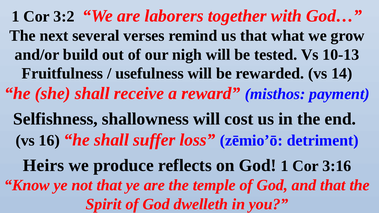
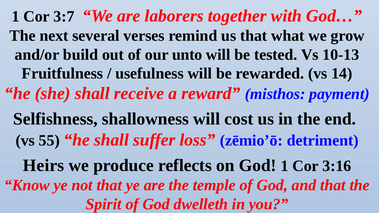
3:2: 3:2 -> 3:7 (64, 16)
nigh: nigh -> unto (187, 55)
16: 16 -> 55 (49, 140)
